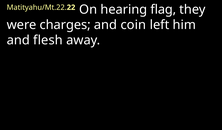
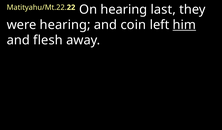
flag: flag -> last (163, 9)
were charges: charges -> hearing (65, 25)
him underline: none -> present (184, 25)
